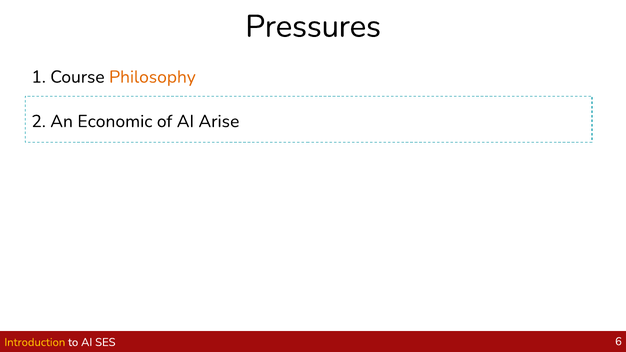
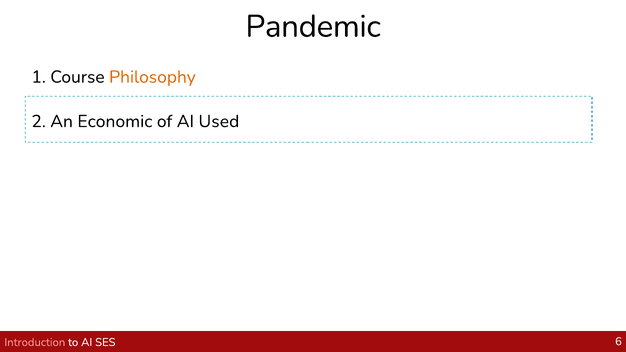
Pressures: Pressures -> Pandemic (313, 26)
Arise: Arise -> Used (219, 121)
Introduction colour: yellow -> pink (35, 342)
